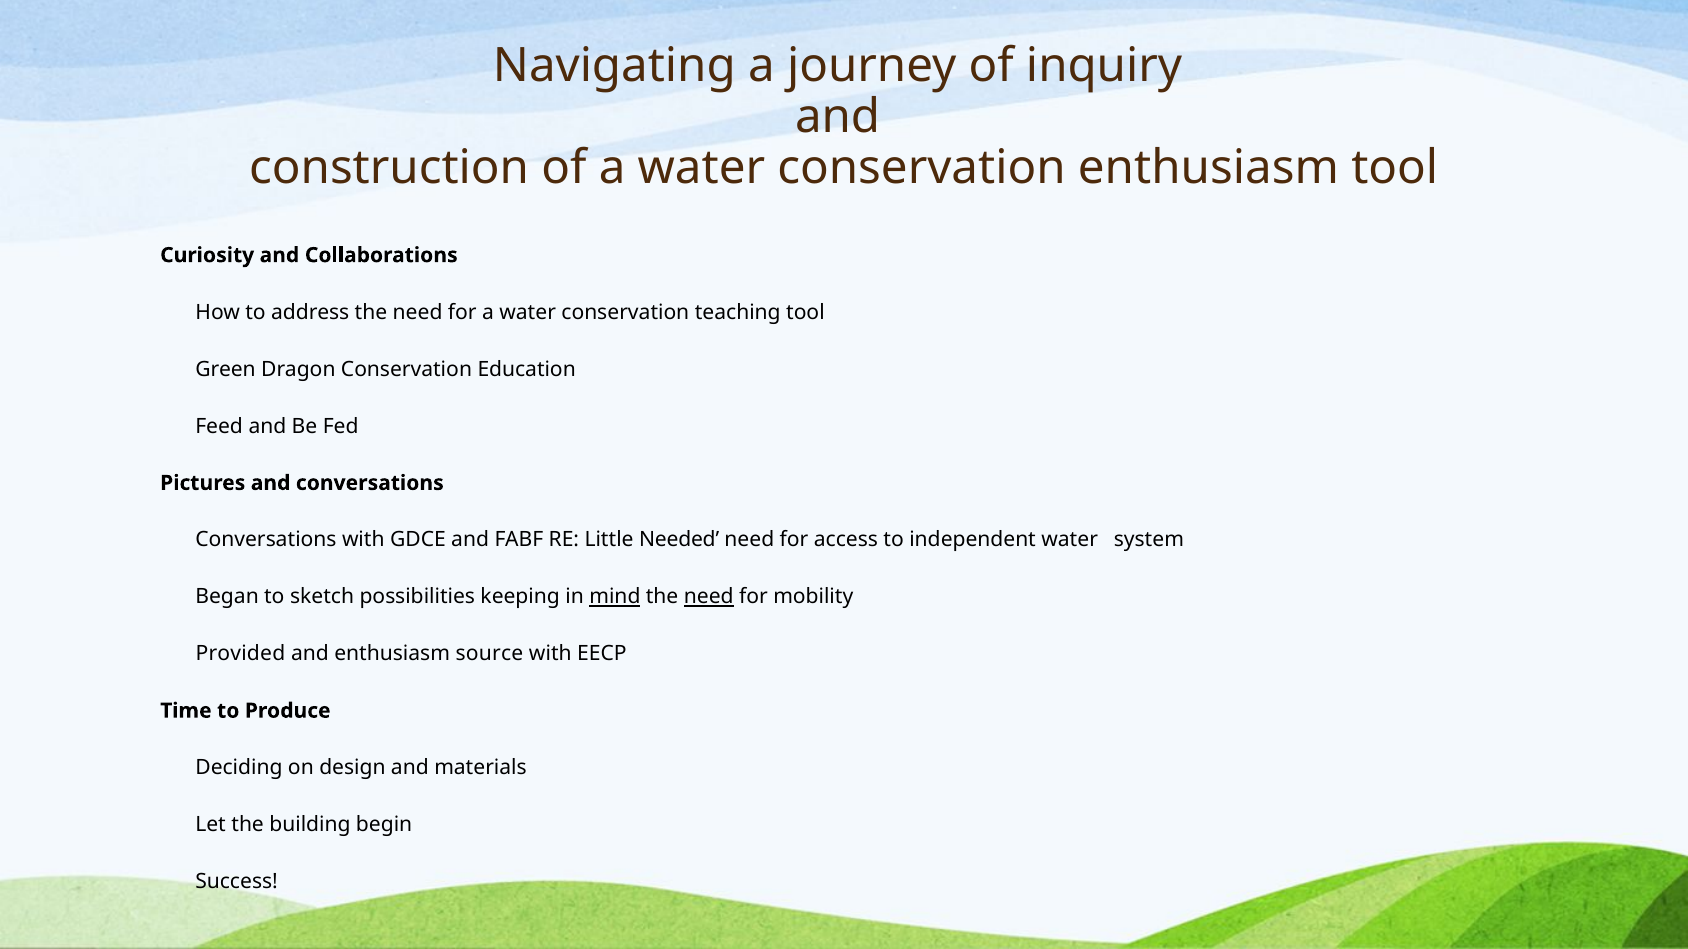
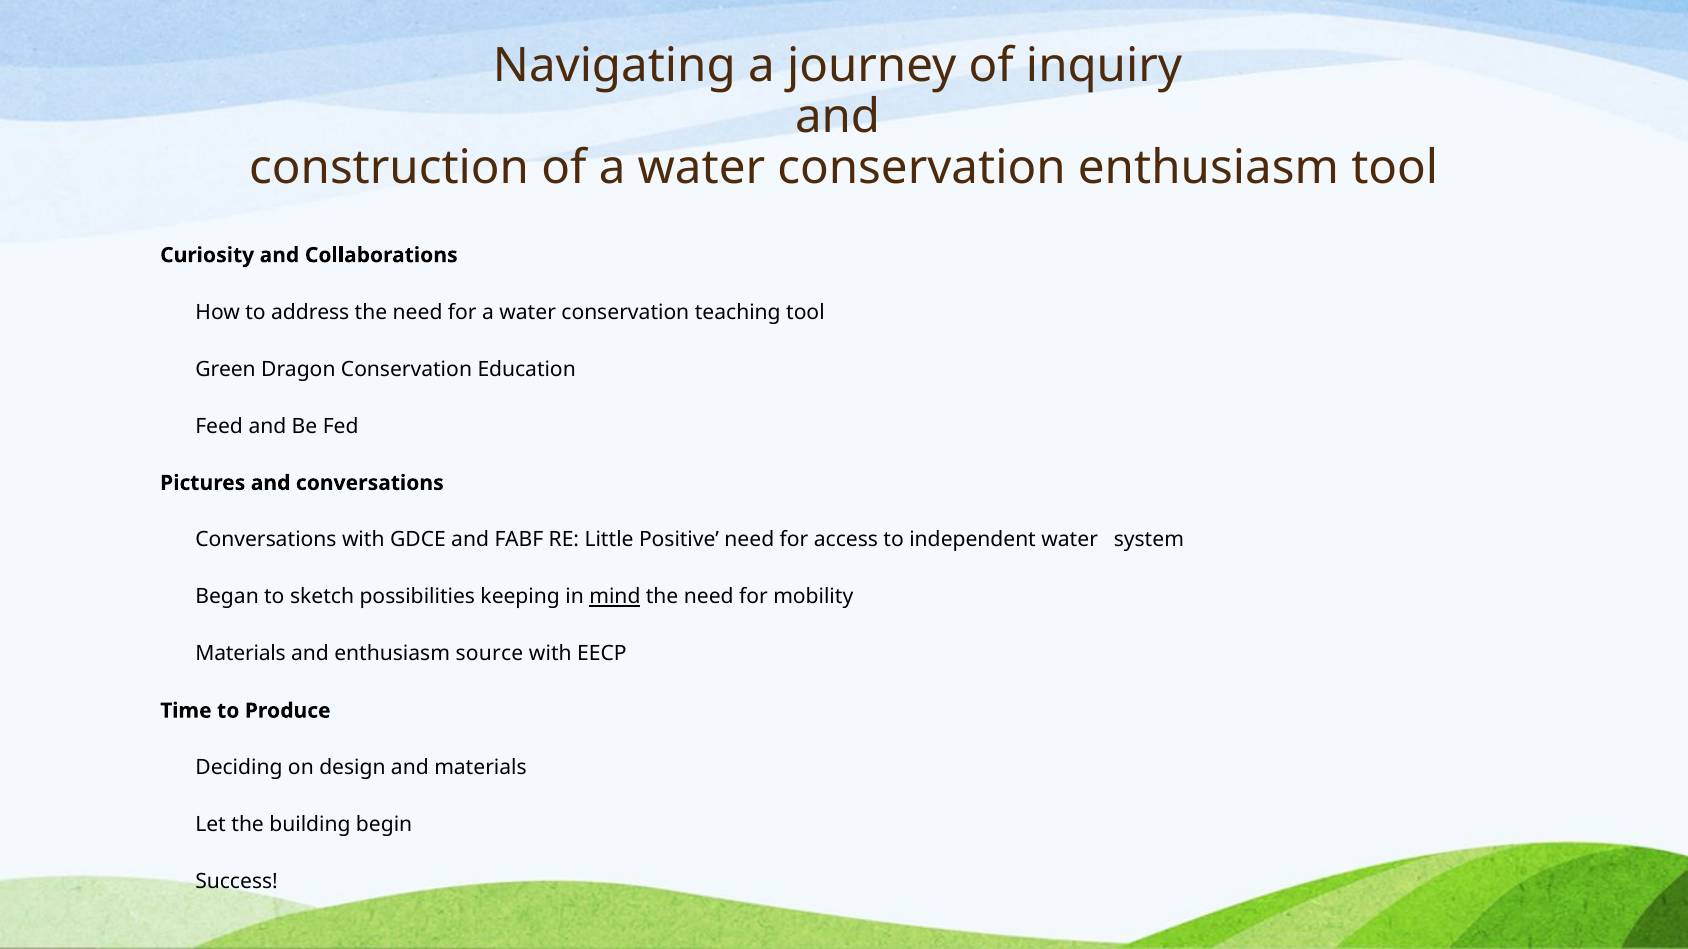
Needed: Needed -> Positive (679, 540)
need underline: present -> none (709, 597)
Provided: Provided -> Materials (241, 654)
